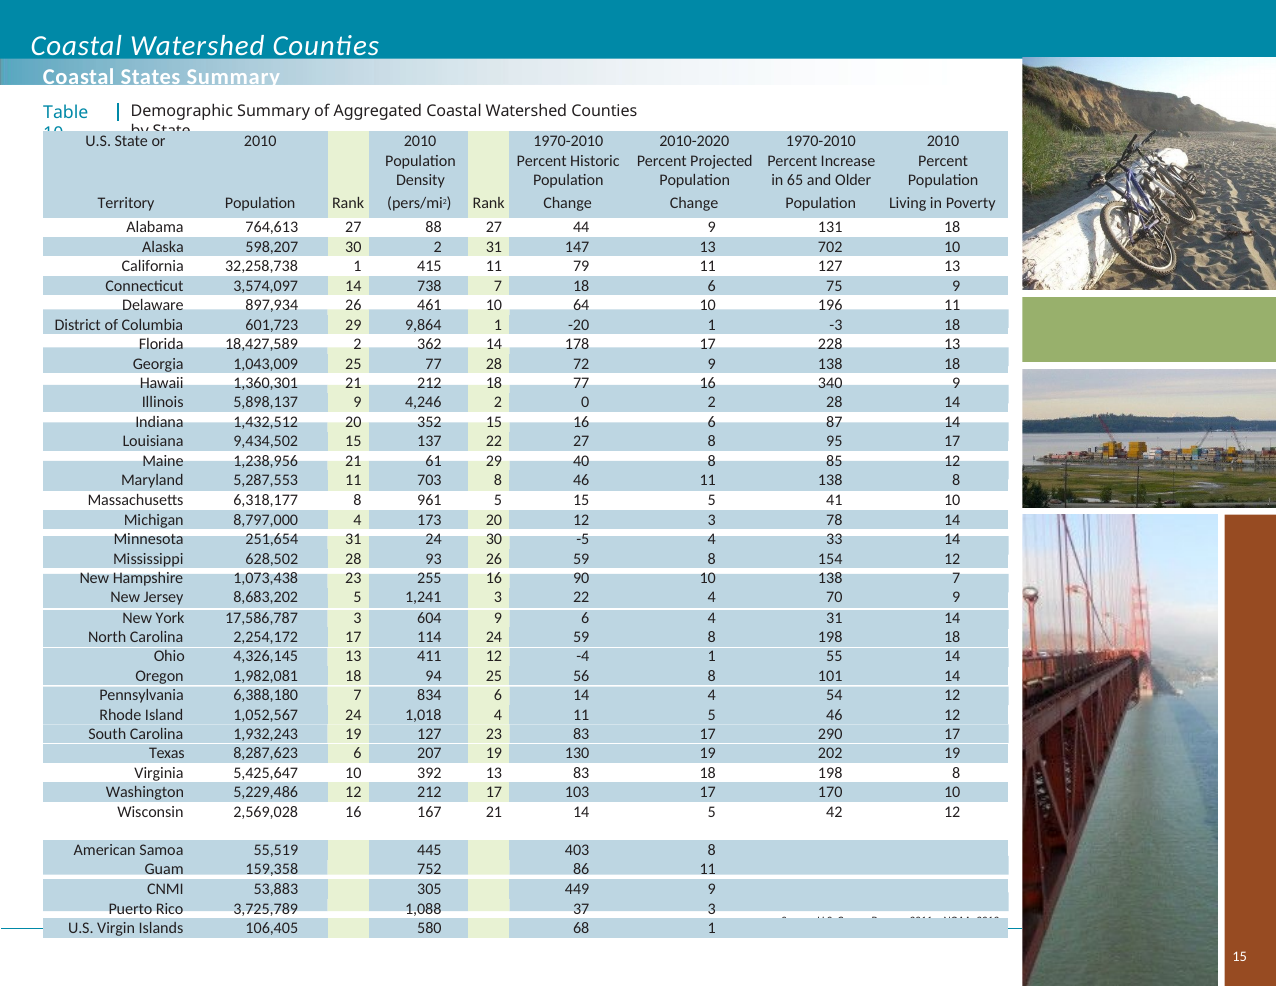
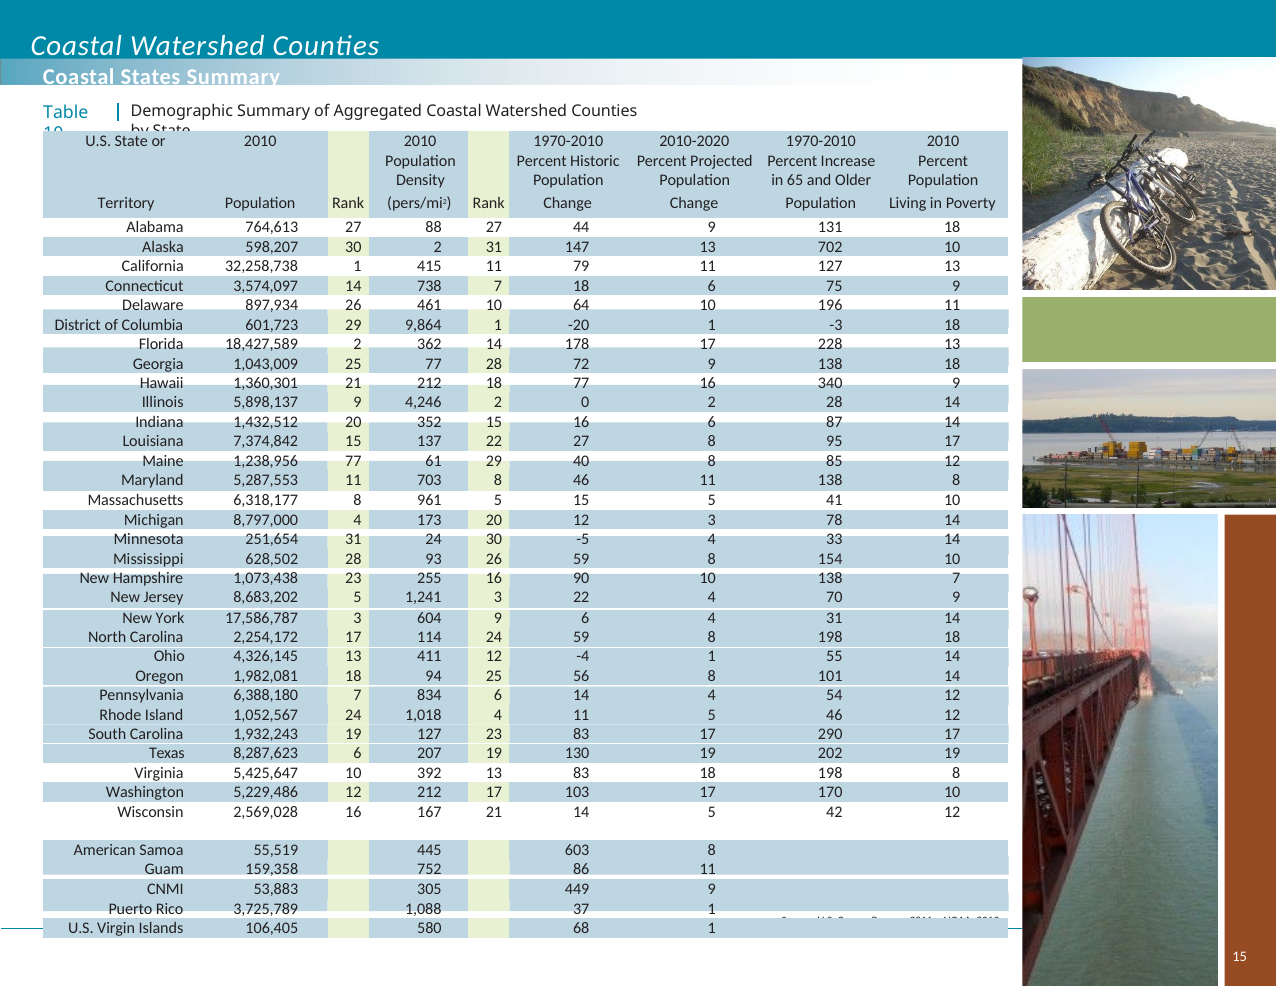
9,434,502: 9,434,502 -> 7,374,842 (266, 441)
1,238,956 21: 21 -> 77 (353, 461)
154 12: 12 -> 10 (952, 559)
403: 403 -> 603 (577, 850)
37 3: 3 -> 1 (712, 909)
